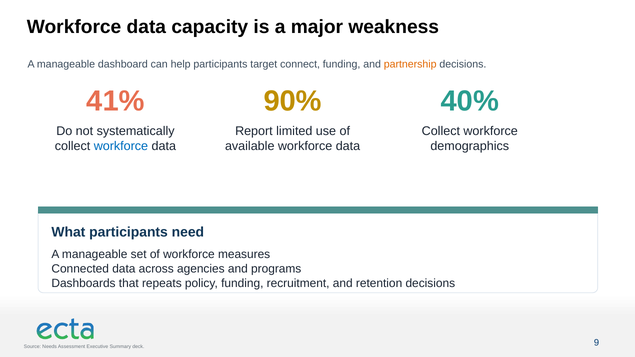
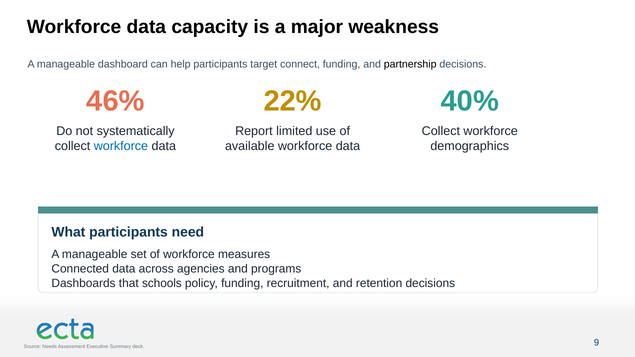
partnership colour: orange -> black (410, 65)
41%: 41% -> 46% (115, 101)
90%: 90% -> 22% (293, 101)
repeats: repeats -> schools (162, 283)
